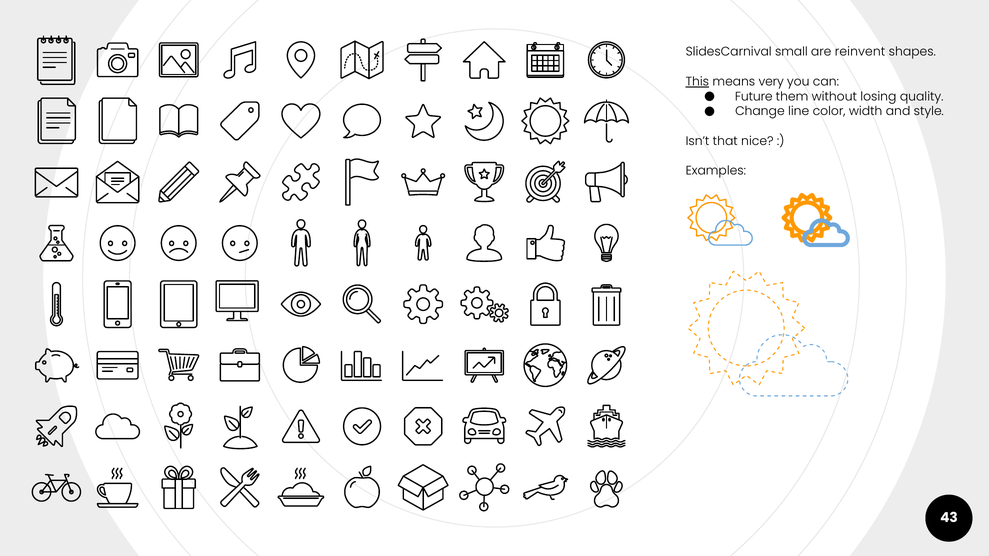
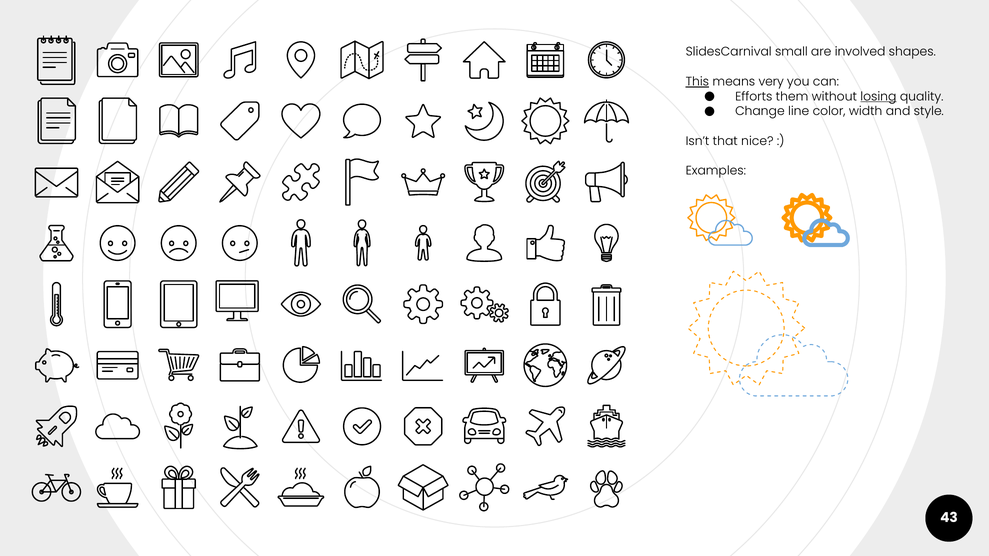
reinvent: reinvent -> involved (860, 52)
Future: Future -> Efforts (754, 97)
losing underline: none -> present (878, 97)
